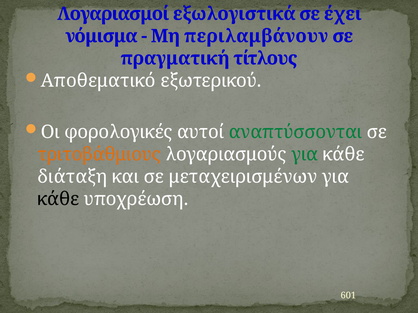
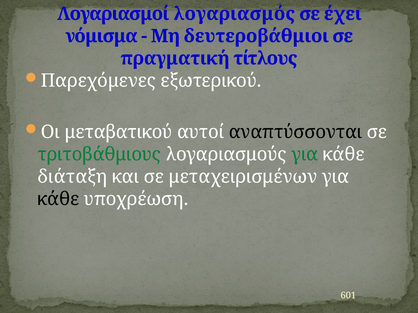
εξωλογιστικά: εξωλογιστικά -> λογαριασμός (234, 14)
περιλαμβάνουν: περιλαμβάνουν -> δευτεροβάθμιοι (256, 36)
Αποθεματικό: Αποθεματικό -> Παρεχόμενες (98, 81)
φορολογικές: φορολογικές -> μεταβατικού (119, 132)
αναπτύσσονται colour: green -> black (296, 132)
τριτοβάθμιους colour: orange -> green (99, 155)
